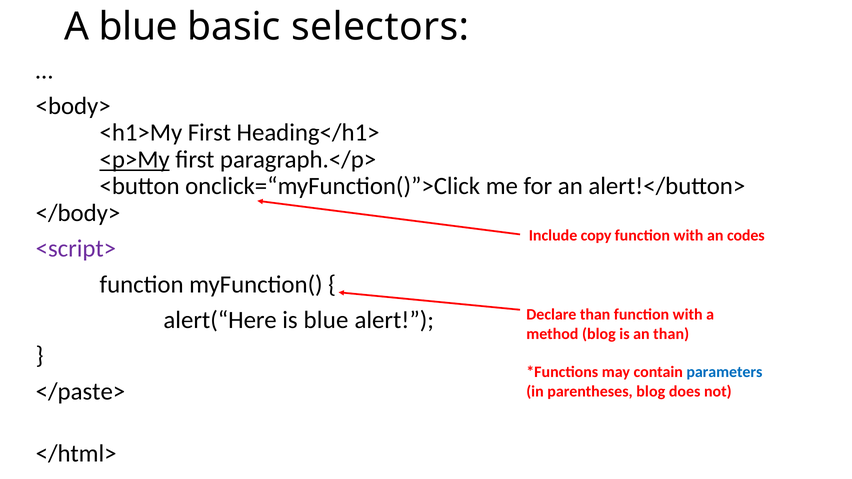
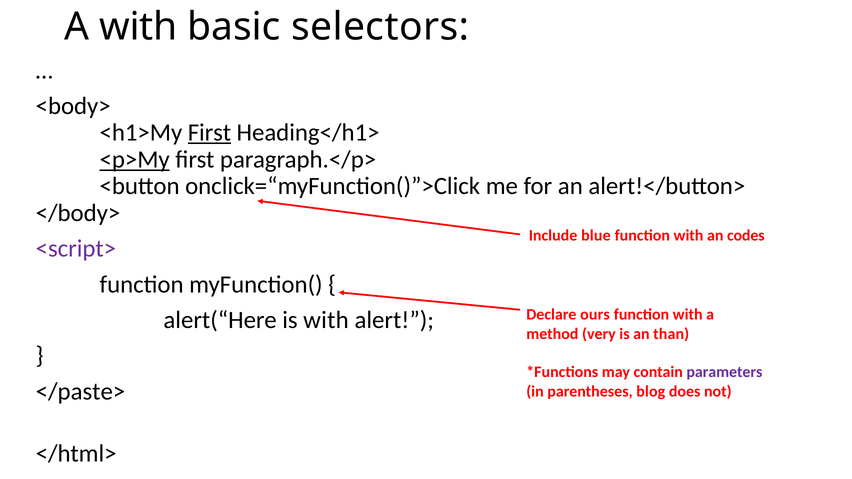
A blue: blue -> with (138, 27)
First underline: none -> present (209, 133)
copy: copy -> blue (596, 235)
Declare than: than -> ours (595, 315)
is blue: blue -> with (326, 320)
method blog: blog -> very (599, 334)
parameters colour: blue -> purple (724, 372)
